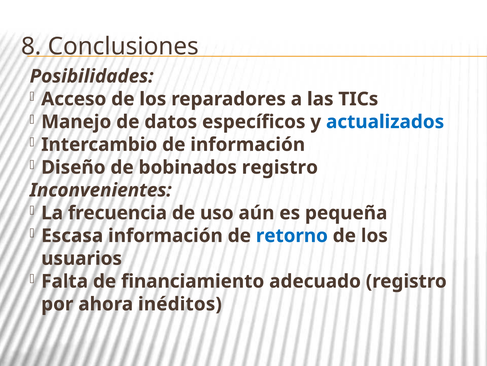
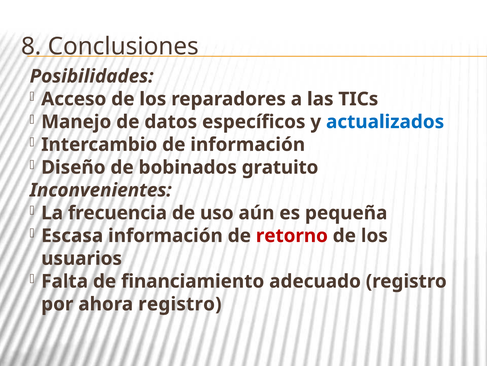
bobinados registro: registro -> gratuito (280, 167)
retorno colour: blue -> red (292, 235)
ahora inéditos: inéditos -> registro (180, 304)
